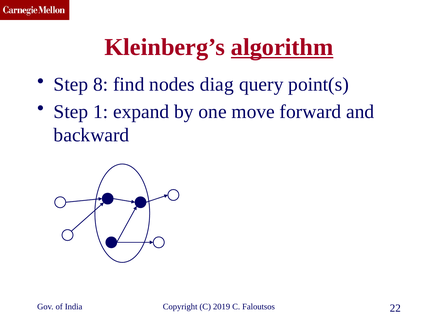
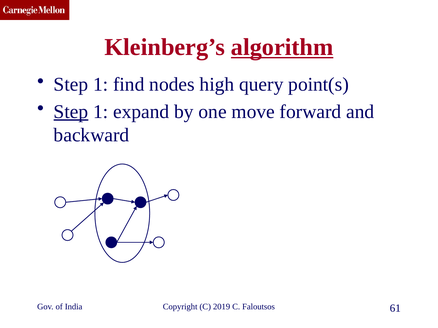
8: 8 -> 1 (101, 85)
diag: diag -> high (217, 85)
Step underline: none -> present (71, 112)
22: 22 -> 61 (395, 309)
